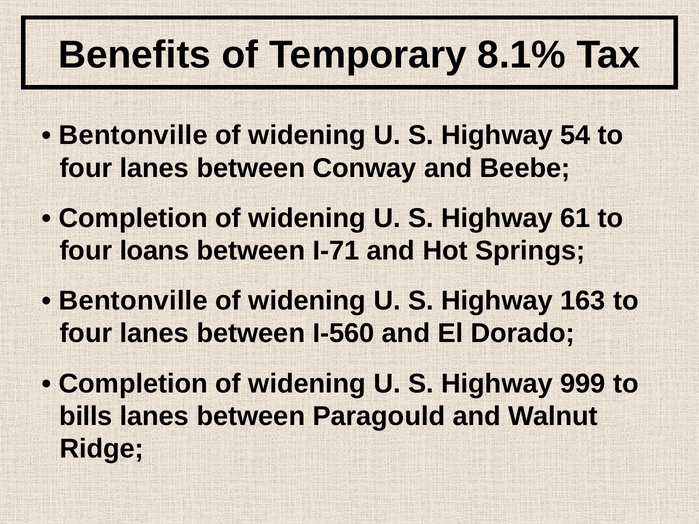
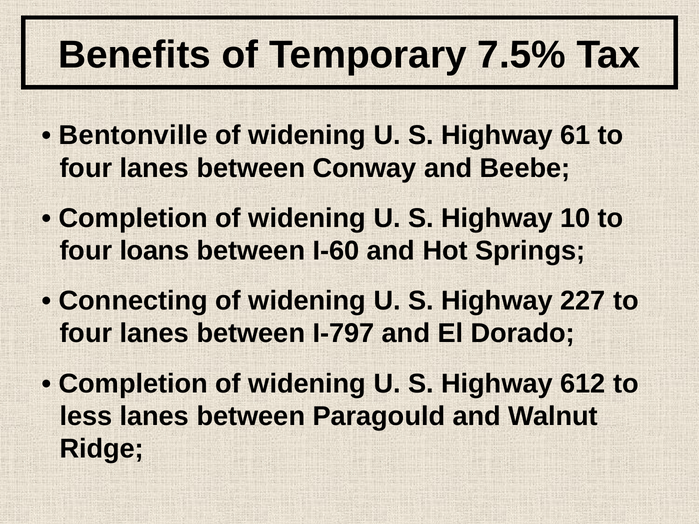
8.1%: 8.1% -> 7.5% (522, 55)
54: 54 -> 61 (575, 136)
61: 61 -> 10 (575, 218)
I-71: I-71 -> I-60 (336, 251)
Bentonville: Bentonville -> Connecting (133, 301)
163: 163 -> 227 (583, 301)
I-560: I-560 -> I-797 (344, 334)
999: 999 -> 612 (583, 384)
bills: bills -> less (86, 416)
